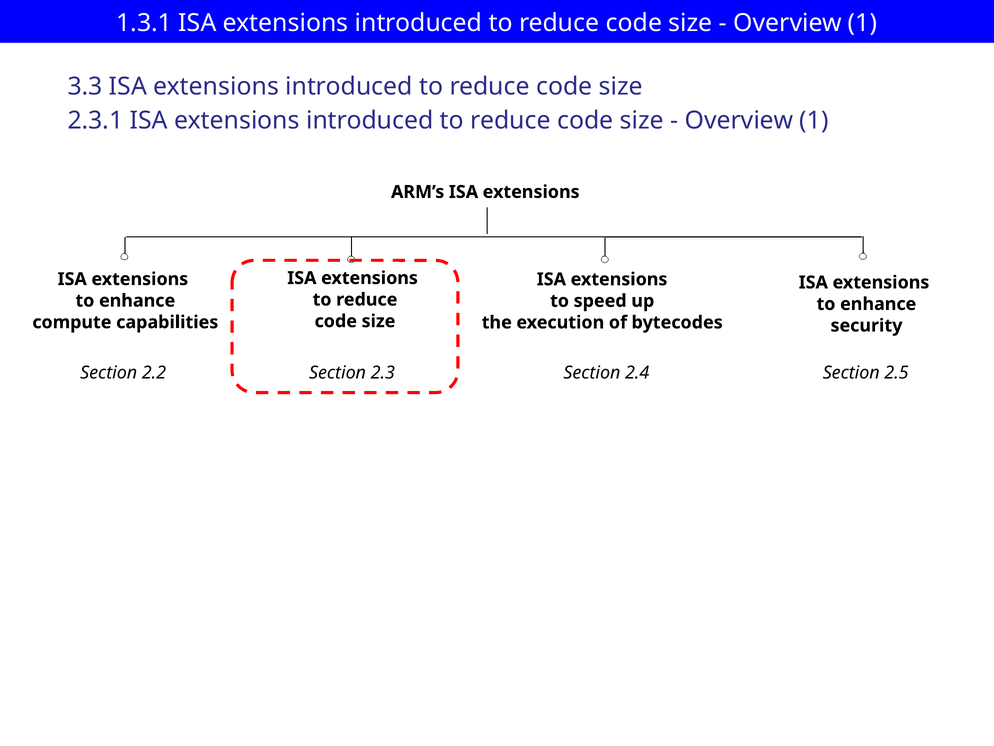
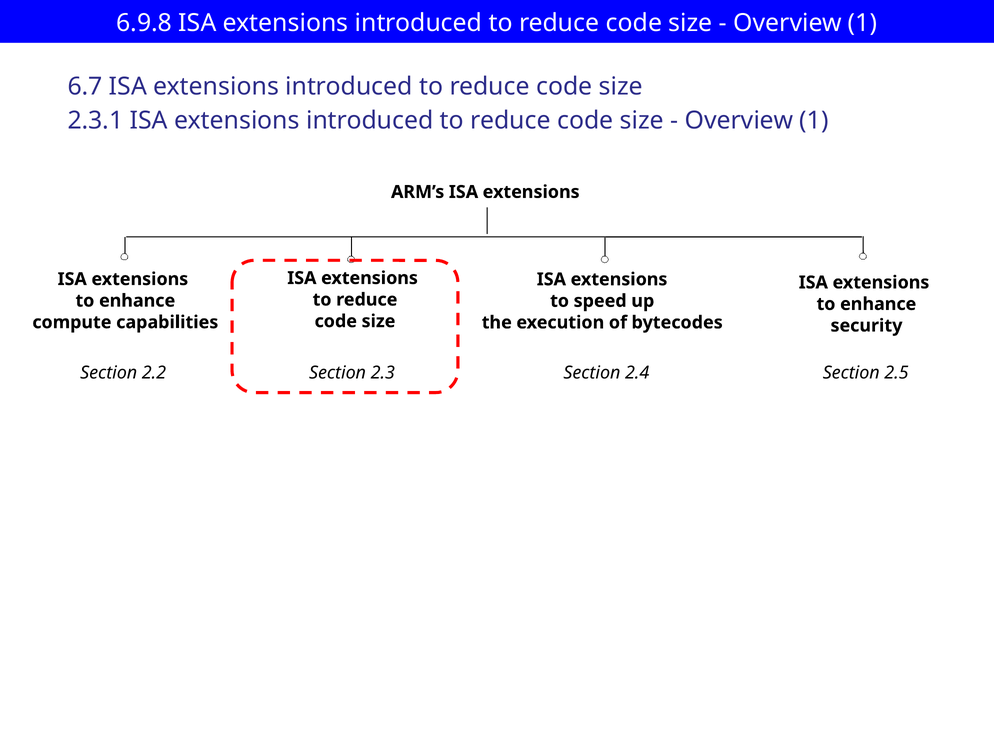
1.3.1: 1.3.1 -> 6.9.8 (144, 23)
3.3: 3.3 -> 6.7 (85, 87)
